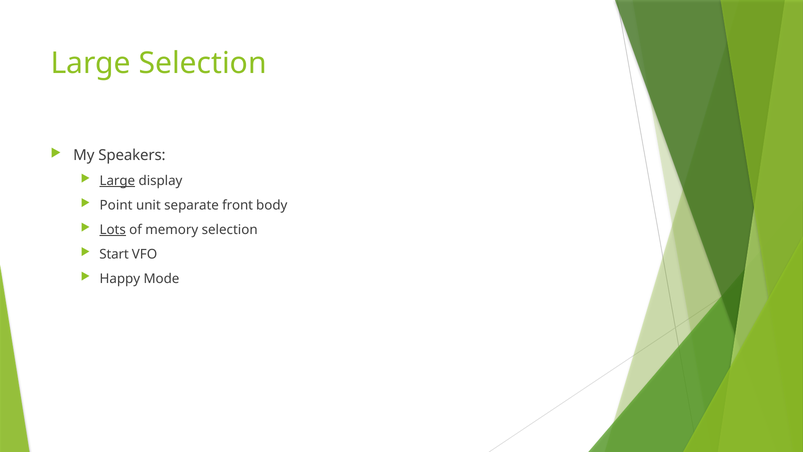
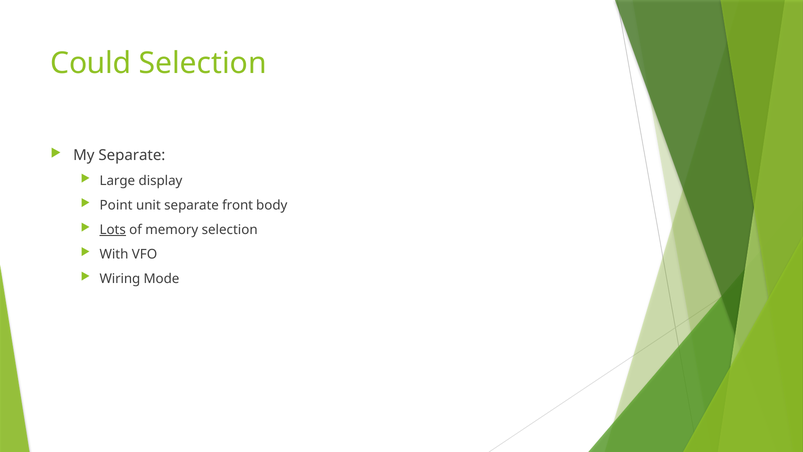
Large: Large -> Could (91, 63)
My Speakers: Speakers -> Separate (132, 155)
Large underline: present -> none (117, 181)
Start: Start -> With (114, 254)
Happy: Happy -> Wiring (120, 278)
